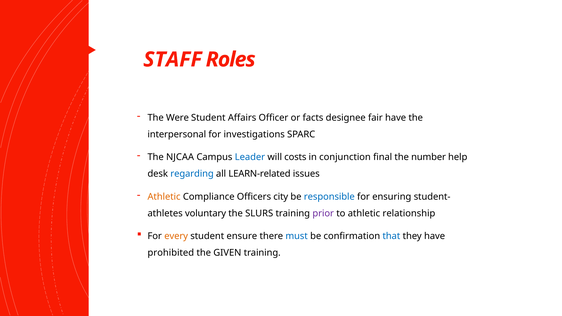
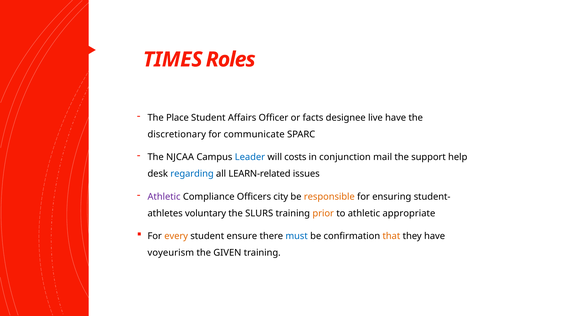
STAFF: STAFF -> TIMES (173, 60)
Were: Were -> Place (177, 118)
fair: fair -> live (375, 118)
interpersonal: interpersonal -> discretionary (177, 134)
investigations: investigations -> communicate (254, 134)
final: final -> mail (383, 157)
number: number -> support (429, 157)
Athletic colour: orange -> purple (164, 197)
responsible colour: blue -> orange (329, 197)
prior colour: purple -> orange (323, 213)
relationship: relationship -> appropriate (409, 213)
that colour: blue -> orange (391, 236)
prohibited: prohibited -> voyeurism (171, 253)
